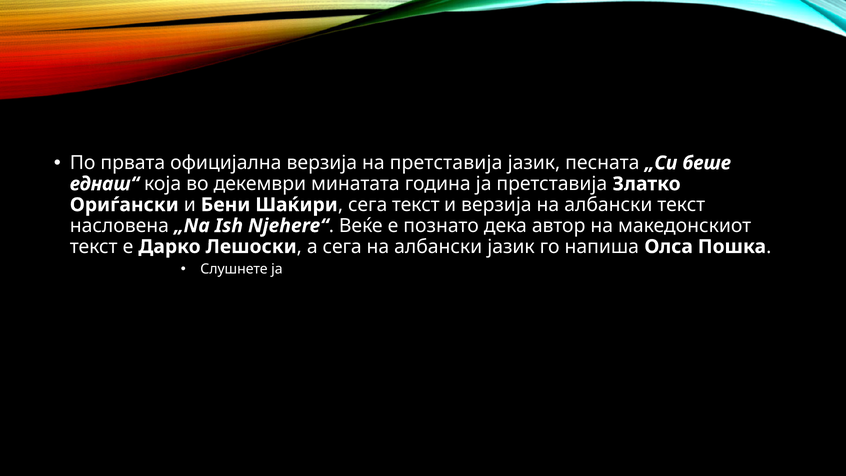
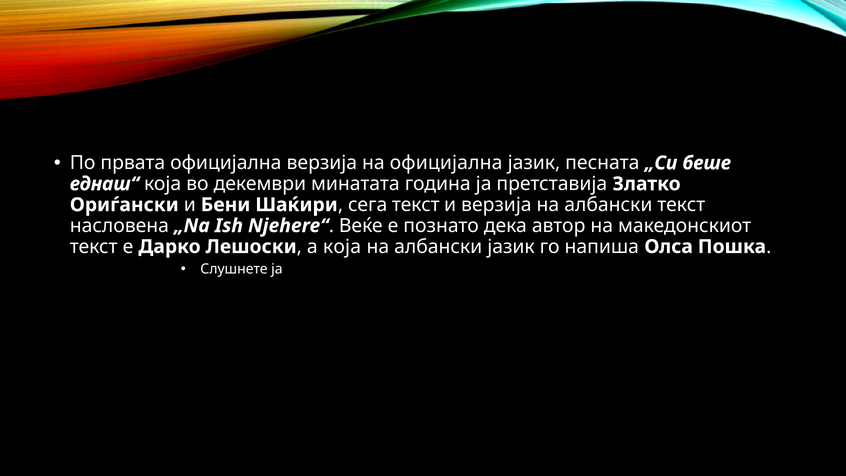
на претставија: претставија -> официјална (446, 163)
а сега: сега -> која (342, 247)
